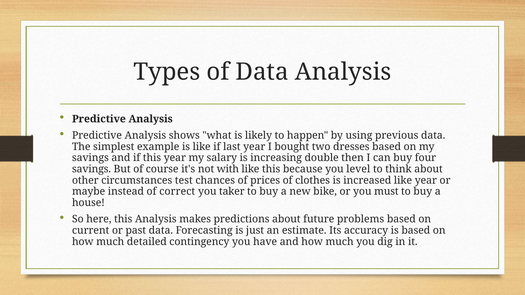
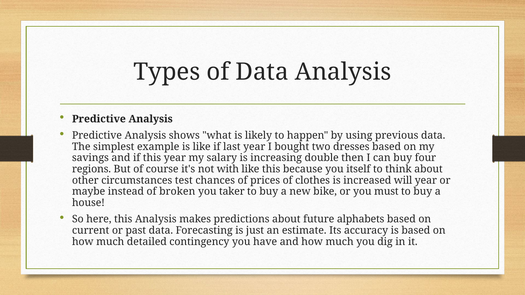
savings: savings -> regions (92, 169)
level: level -> itself (358, 169)
increased like: like -> will (403, 180)
correct: correct -> broken (177, 192)
problems: problems -> alphabets (361, 219)
